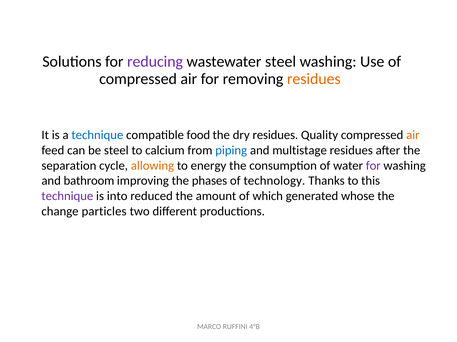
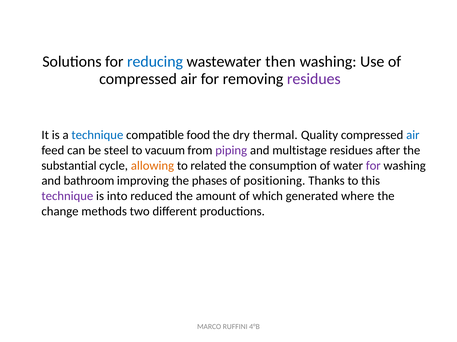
reducing colour: purple -> blue (155, 62)
wastewater steel: steel -> then (280, 62)
residues colour: orange -> purple (314, 79)
dry residues: residues -> thermal (275, 135)
air colour: orange -> blue (413, 135)
calcium: calcium -> vacuum (165, 151)
piping colour: blue -> purple (231, 151)
separation: separation -> substantial (69, 166)
energy: energy -> related (209, 166)
technology: technology -> positioning (274, 181)
whose: whose -> where (358, 196)
particles: particles -> methods (104, 212)
